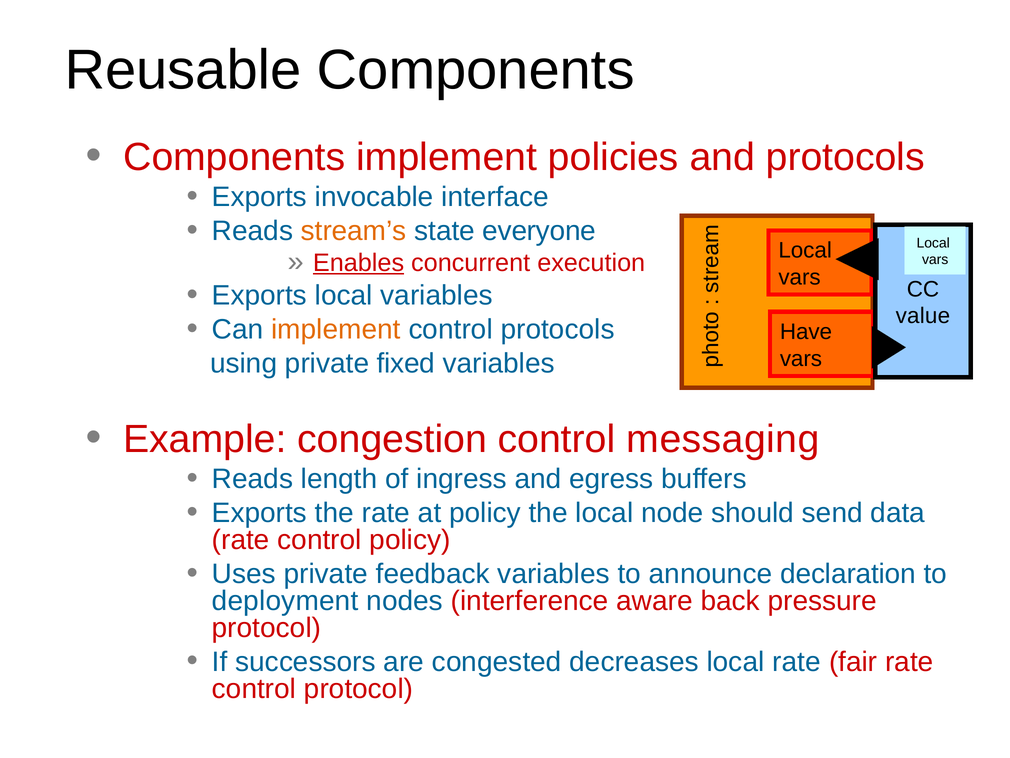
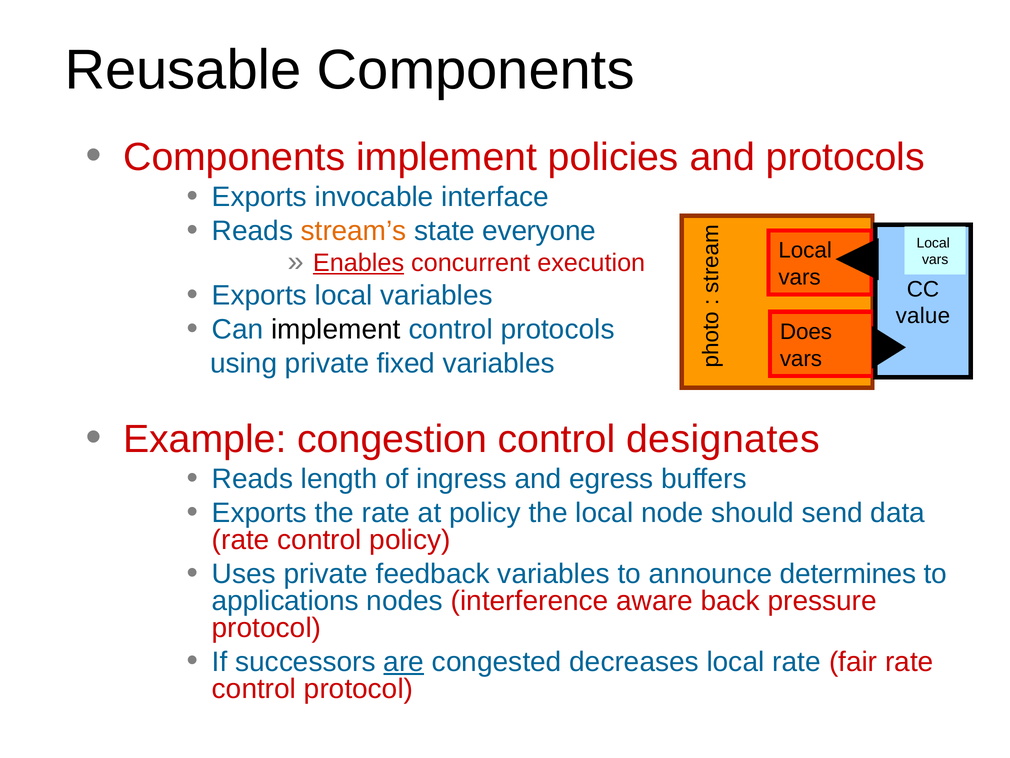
implement colour: orange -> black (336, 329)
Have: Have -> Does (806, 332)
messaging: messaging -> designates (723, 439)
declaration: declaration -> determines (848, 574)
deployment: deployment -> applications (285, 601)
are underline: none -> present (404, 661)
